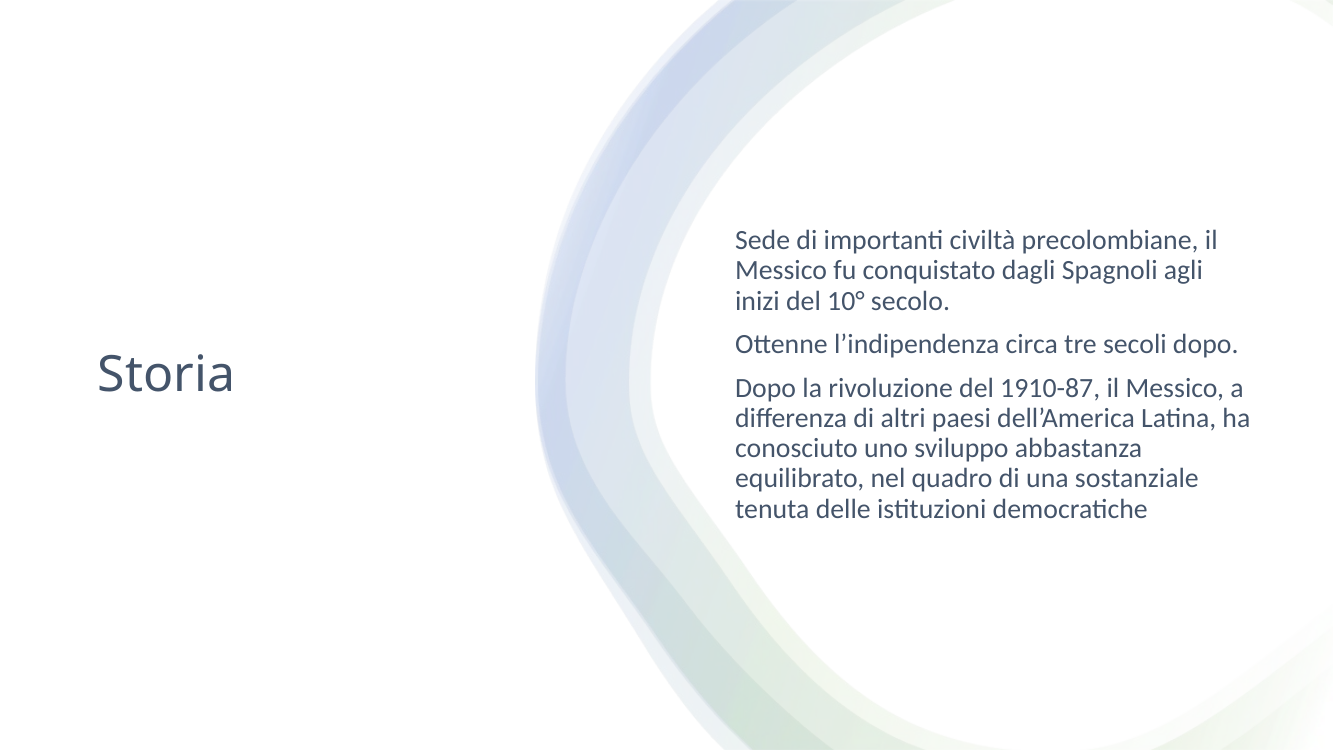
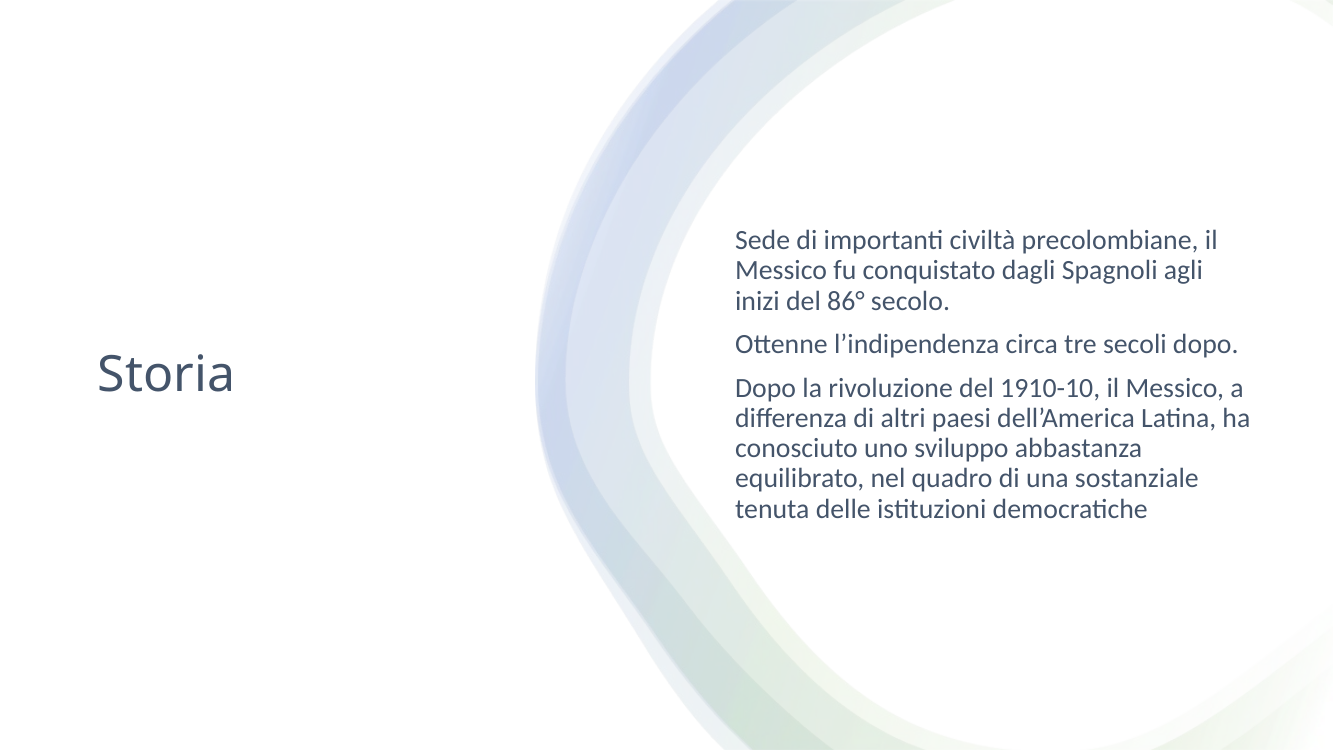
10°: 10° -> 86° (846, 301)
1910-87: 1910-87 -> 1910-10 (1050, 389)
